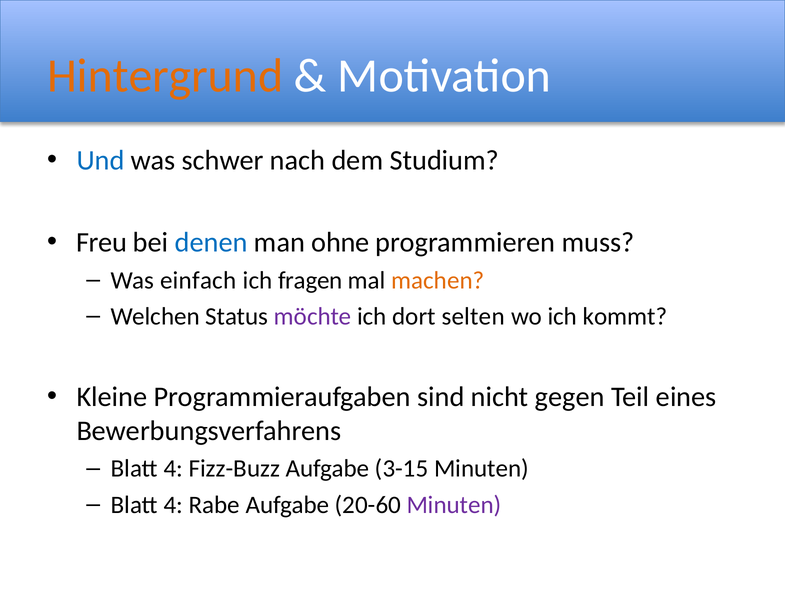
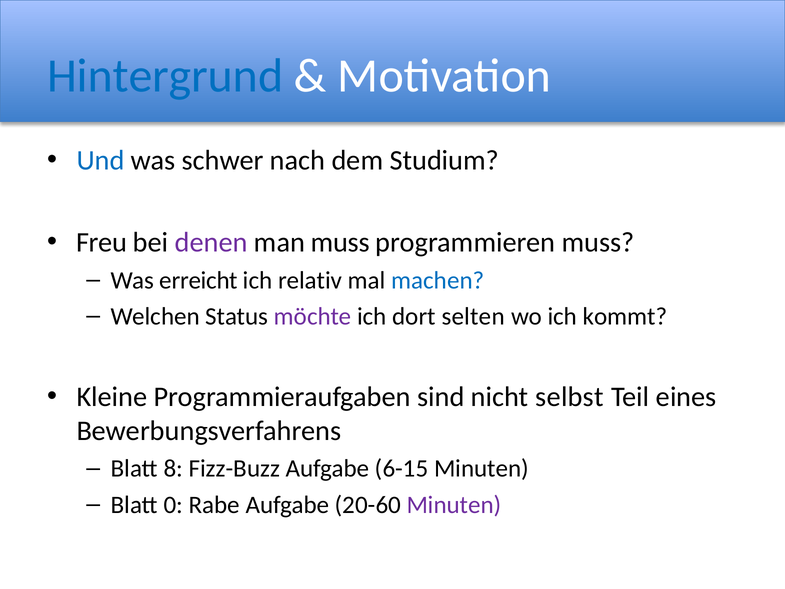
Hintergrund colour: orange -> blue (165, 76)
denen colour: blue -> purple (211, 242)
man ohne: ohne -> muss (340, 242)
einfach: einfach -> erreicht (199, 280)
fragen: fragen -> relativ (310, 280)
machen colour: orange -> blue (438, 280)
gegen: gegen -> selbst (570, 397)
4: 4 -> 8 (173, 469)
3-15: 3-15 -> 6-15 (402, 469)
4: 4 -> 0 (173, 505)
